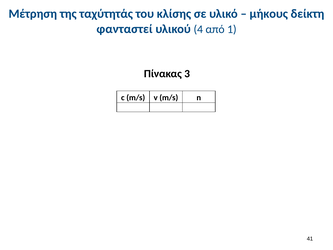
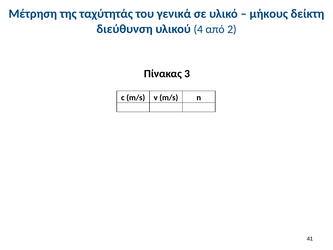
κλίσης: κλίσης -> γενικά (174, 14)
φανταστεί: φανταστεί -> διεύθυνση (125, 29)
1: 1 -> 2 (232, 29)
